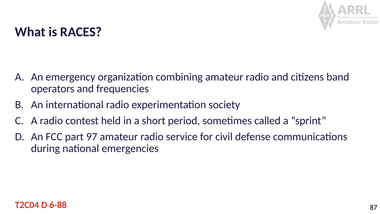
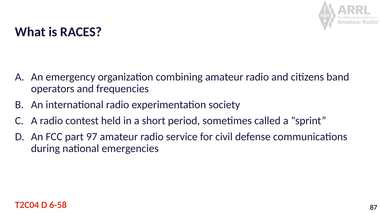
6-88: 6-88 -> 6-58 (58, 205)
